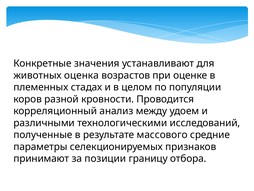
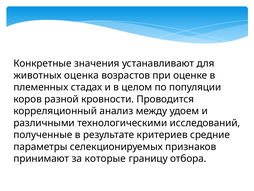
массового: массового -> критериев (162, 135)
позиции: позиции -> которые (105, 158)
